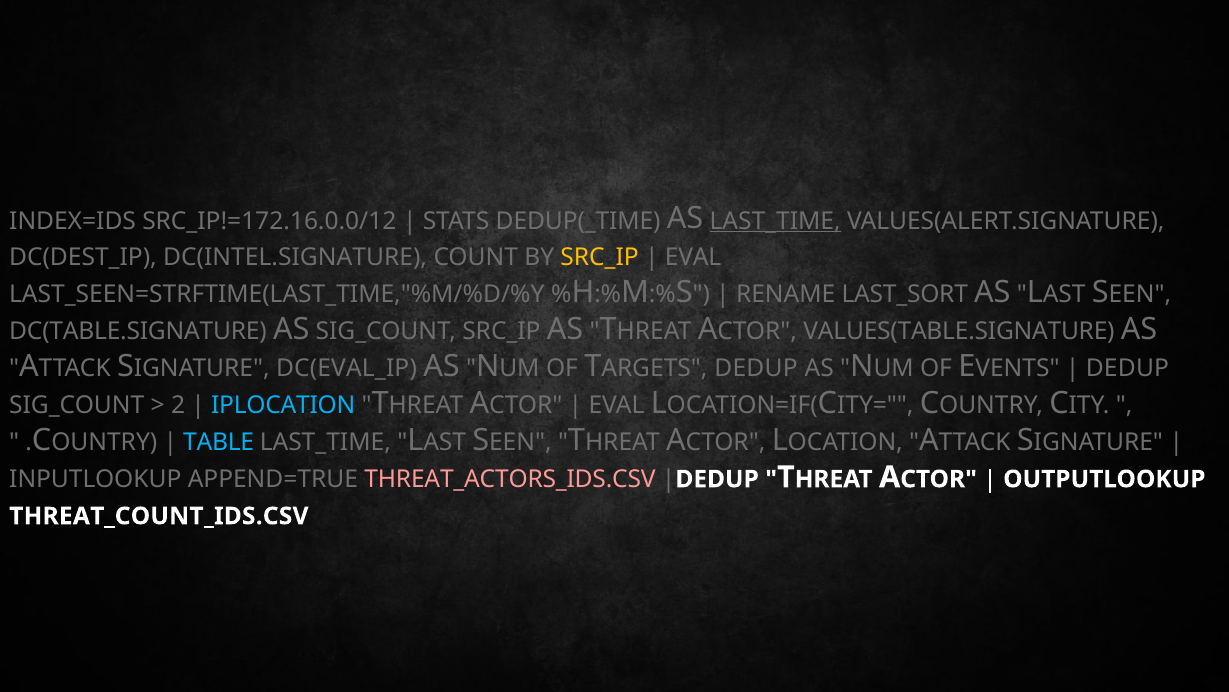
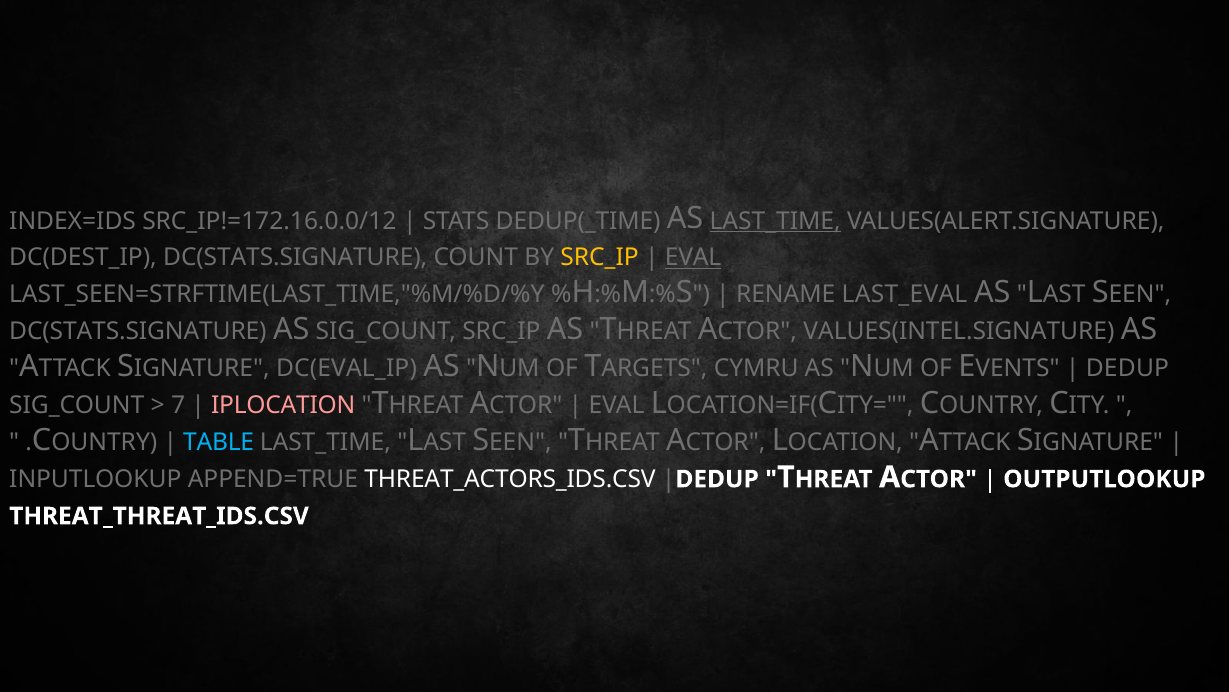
DC(DEST_IP DC(INTEL.SIGNATURE: DC(INTEL.SIGNATURE -> DC(STATS.SIGNATURE (295, 258)
EVAL underline: none -> present (693, 258)
LAST_SORT: LAST_SORT -> LAST_EVAL (905, 294)
DC(TABLE.SIGNATURE: DC(TABLE.SIGNATURE -> DC(STATS.SIGNATURE (138, 331)
VALUES(TABLE.SIGNATURE: VALUES(TABLE.SIGNATURE -> VALUES(INTEL.SIGNATURE (959, 331)
DEDUP: DEDUP -> CYMRU (756, 368)
2: 2 -> 7 (178, 405)
IPLOCATION colour: light blue -> pink (283, 405)
THREAT_ACTORS_IDS.CSV colour: pink -> white (510, 479)
THREAT_COUNT_IDS.CSV: THREAT_COUNT_IDS.CSV -> THREAT_THREAT_IDS.CSV (159, 516)
